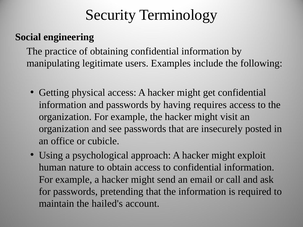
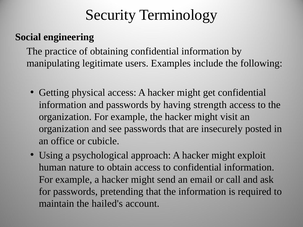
requires: requires -> strength (210, 105)
